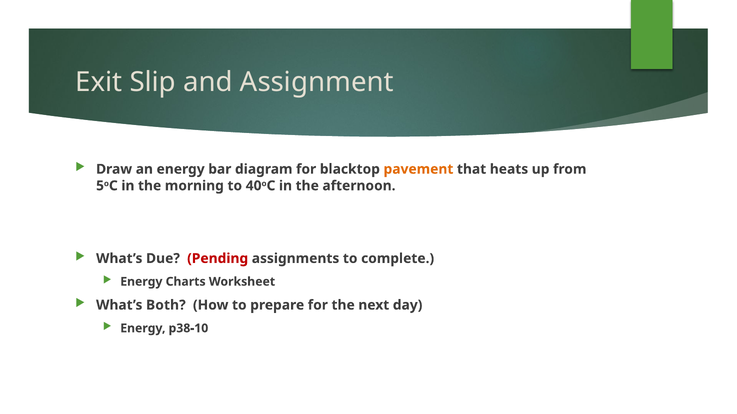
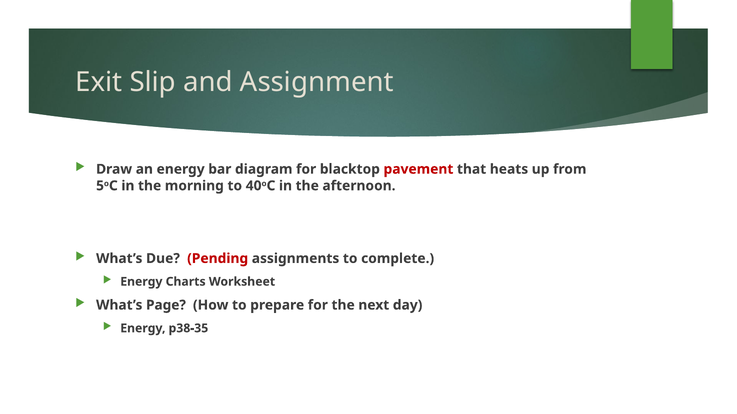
pavement colour: orange -> red (418, 169)
Both: Both -> Page (166, 305)
p38-10: p38-10 -> p38-35 (188, 329)
